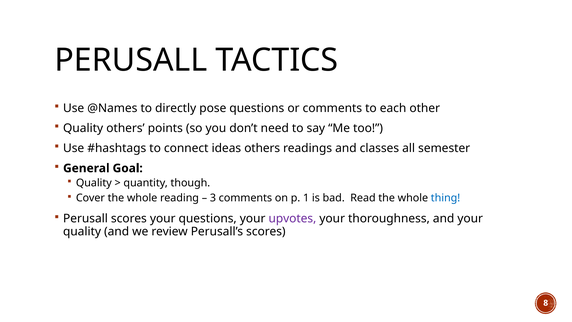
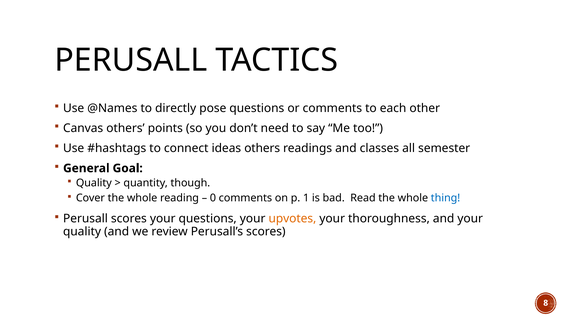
Quality: Quality -> Canvas (83, 128)
3: 3 -> 0 (213, 198)
upvotes colour: purple -> orange (292, 219)
